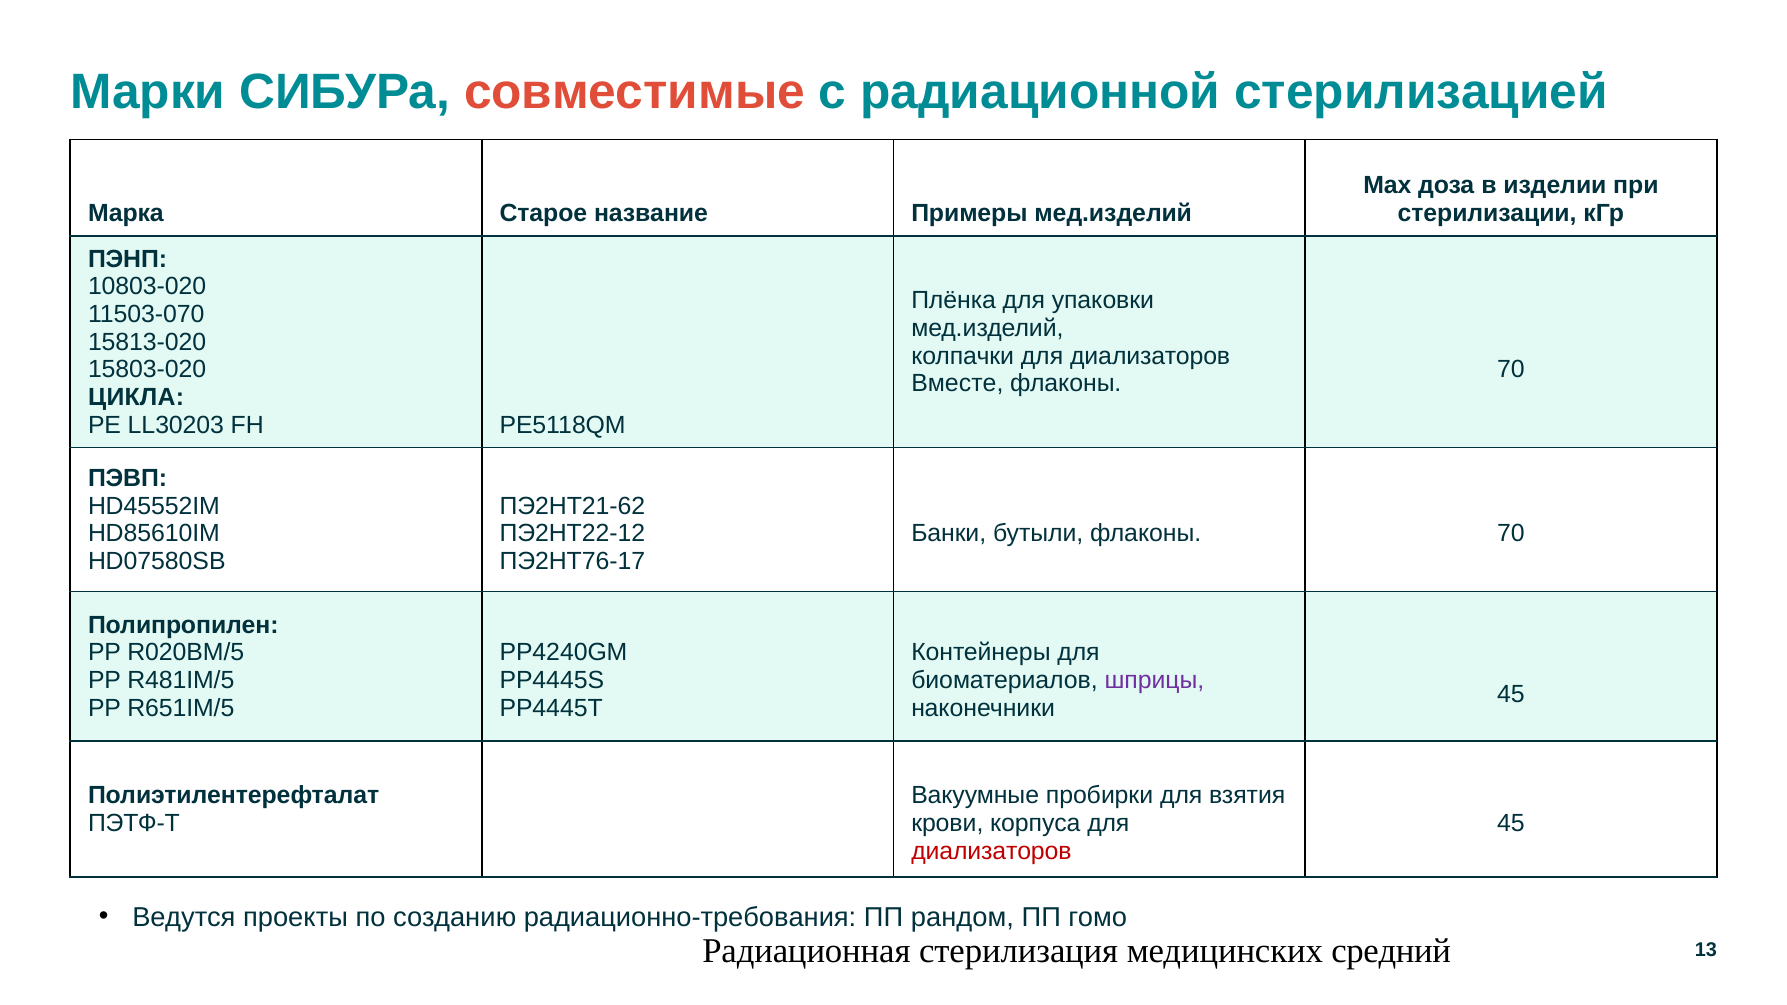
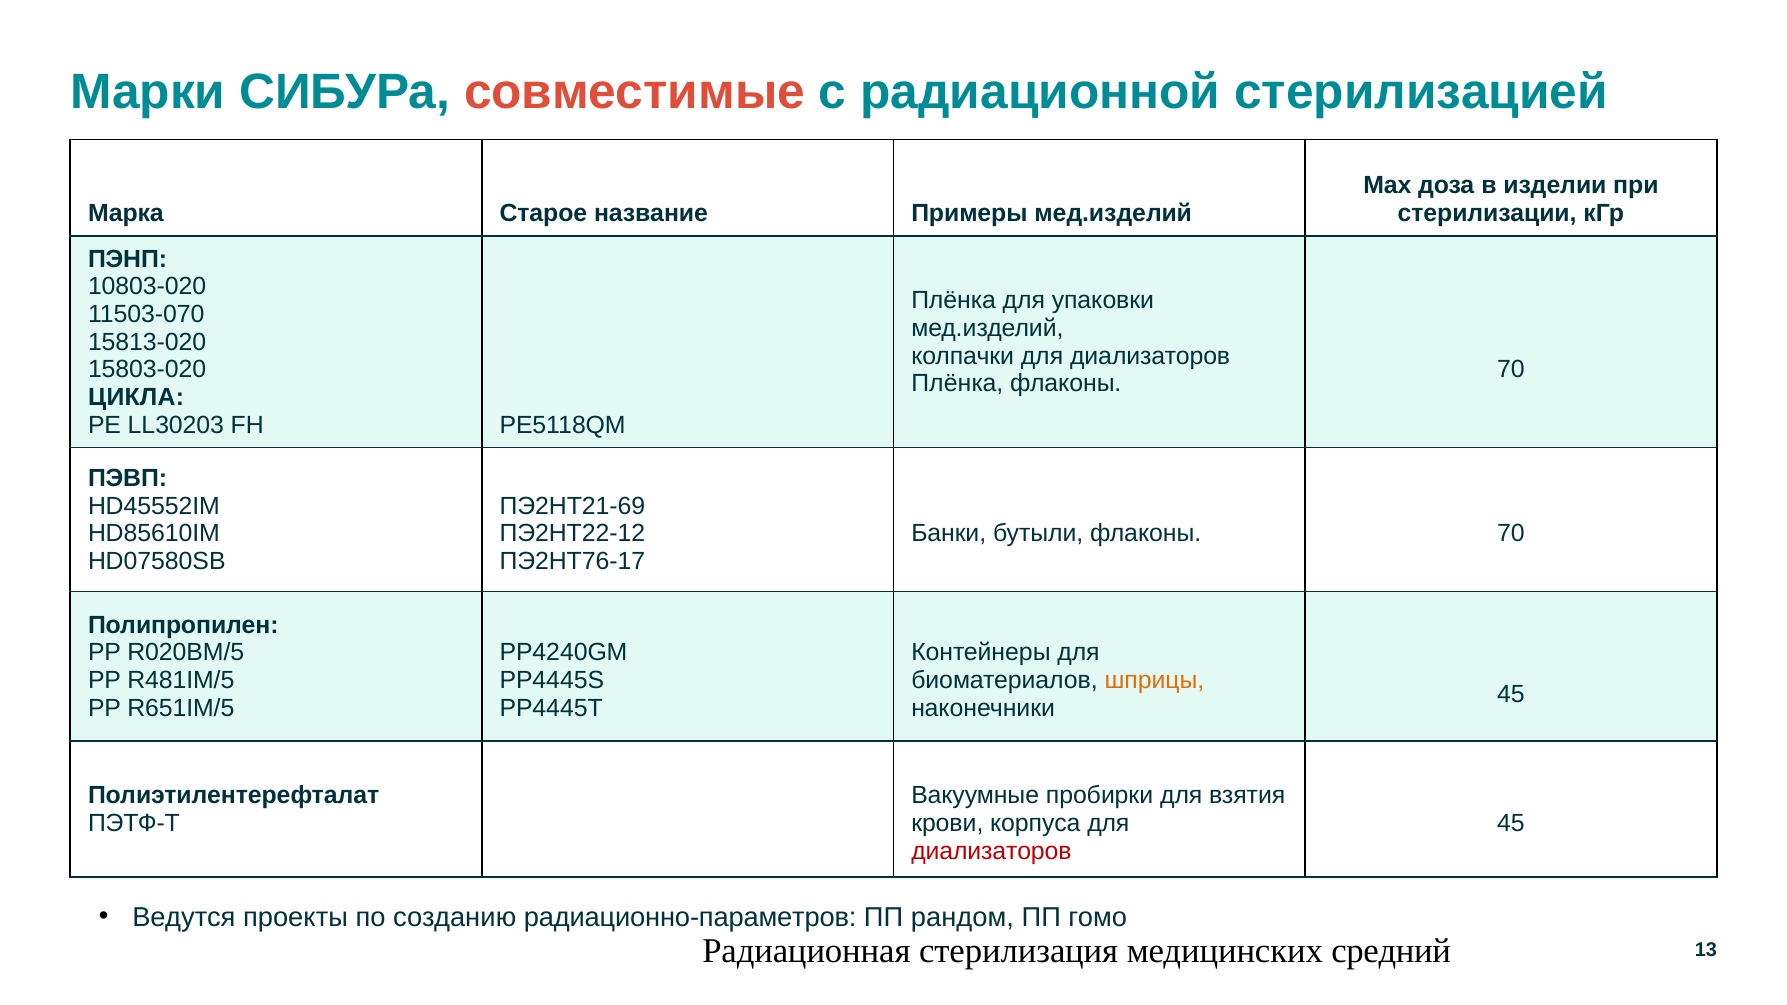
Вместе: Вместе -> Плёнка (957, 384)
ПЭ2НТ21-62: ПЭ2НТ21-62 -> ПЭ2НТ21-69 (572, 506)
шприцы colour: purple -> orange (1154, 681)
радиационно-требования: радиационно-требования -> радиационно-параметров (690, 917)
